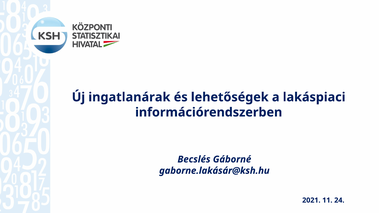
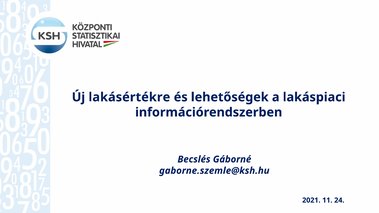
ingatlanárak: ingatlanárak -> lakásértékre (129, 97)
gaborne.lakásár@ksh.hu: gaborne.lakásár@ksh.hu -> gaborne.szemle@ksh.hu (214, 171)
